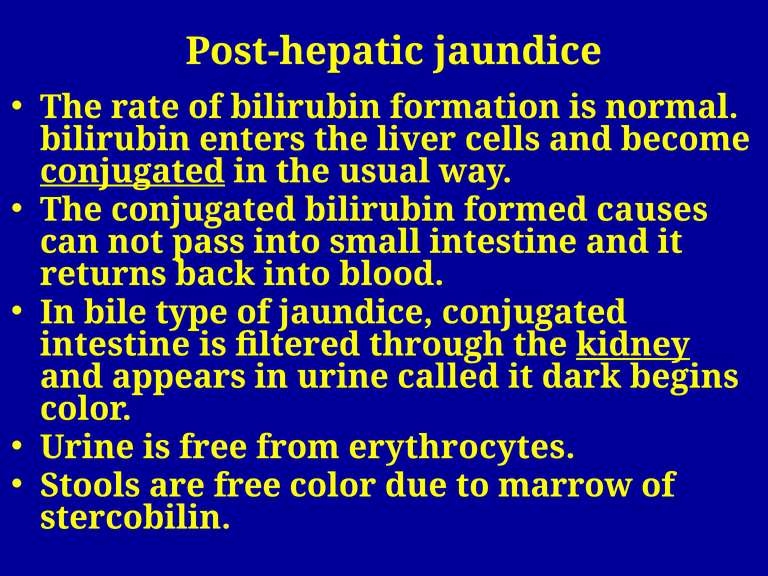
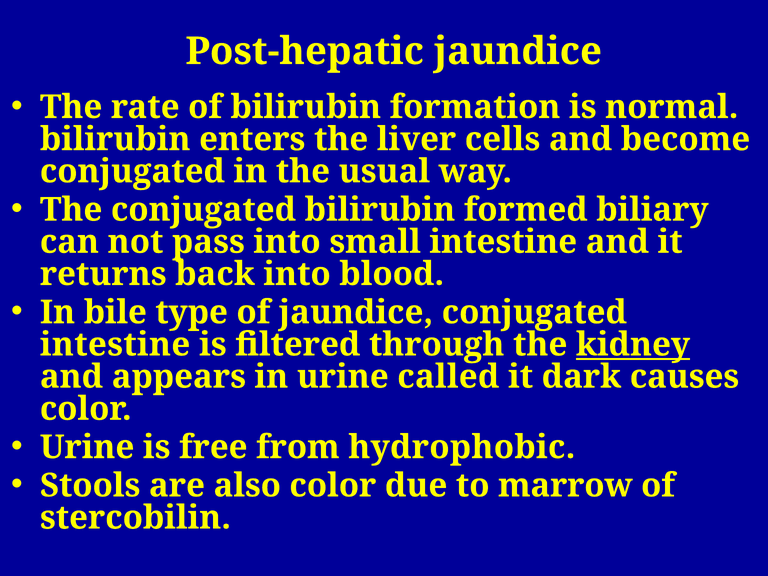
conjugated underline: present -> none (132, 171)
causes: causes -> biliary (652, 210)
begins: begins -> causes (684, 377)
erythrocytes: erythrocytes -> hydrophobic (462, 447)
are free: free -> also (247, 486)
